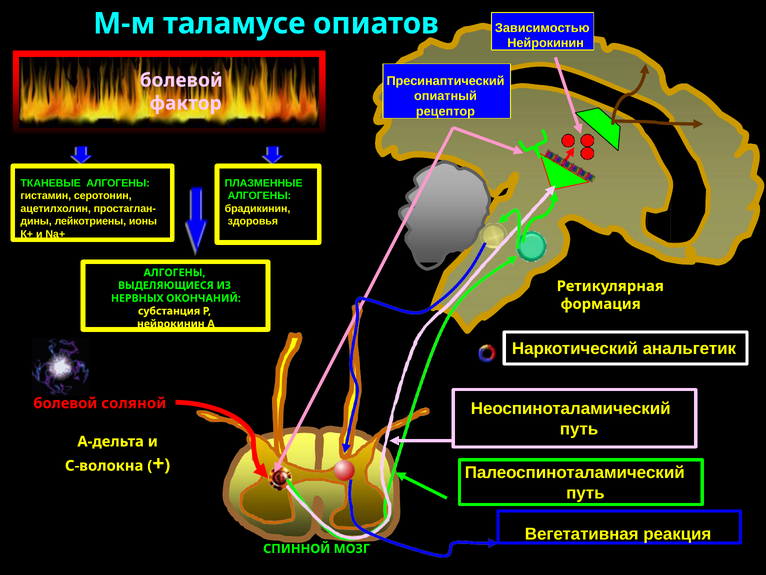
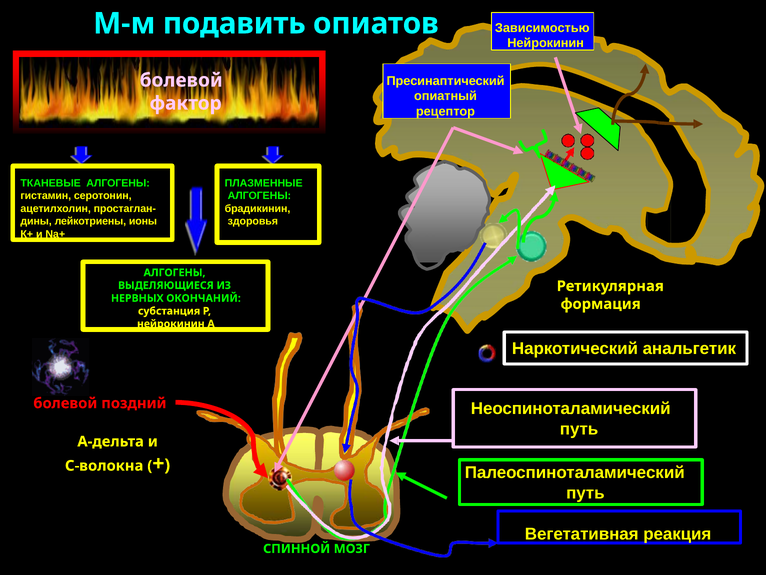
таламусе: таламусе -> подавить (234, 24)
соляной: соляной -> поздний (134, 403)
